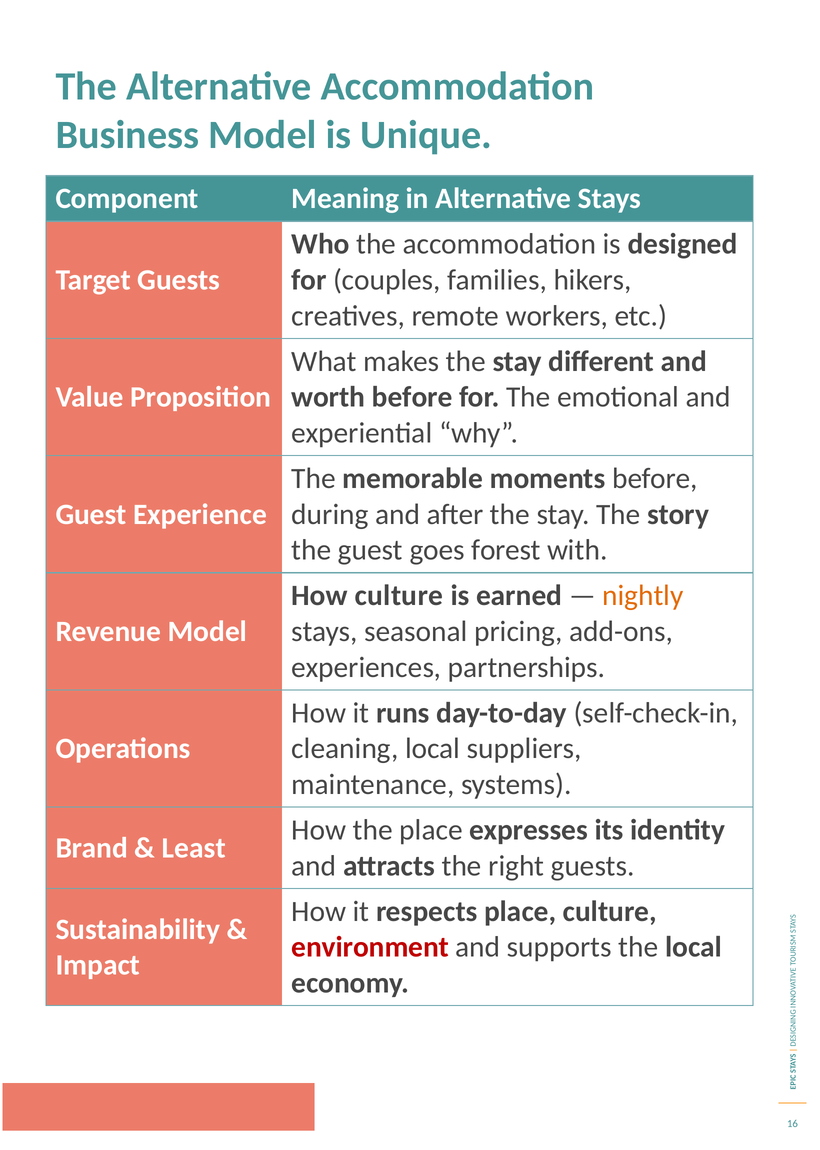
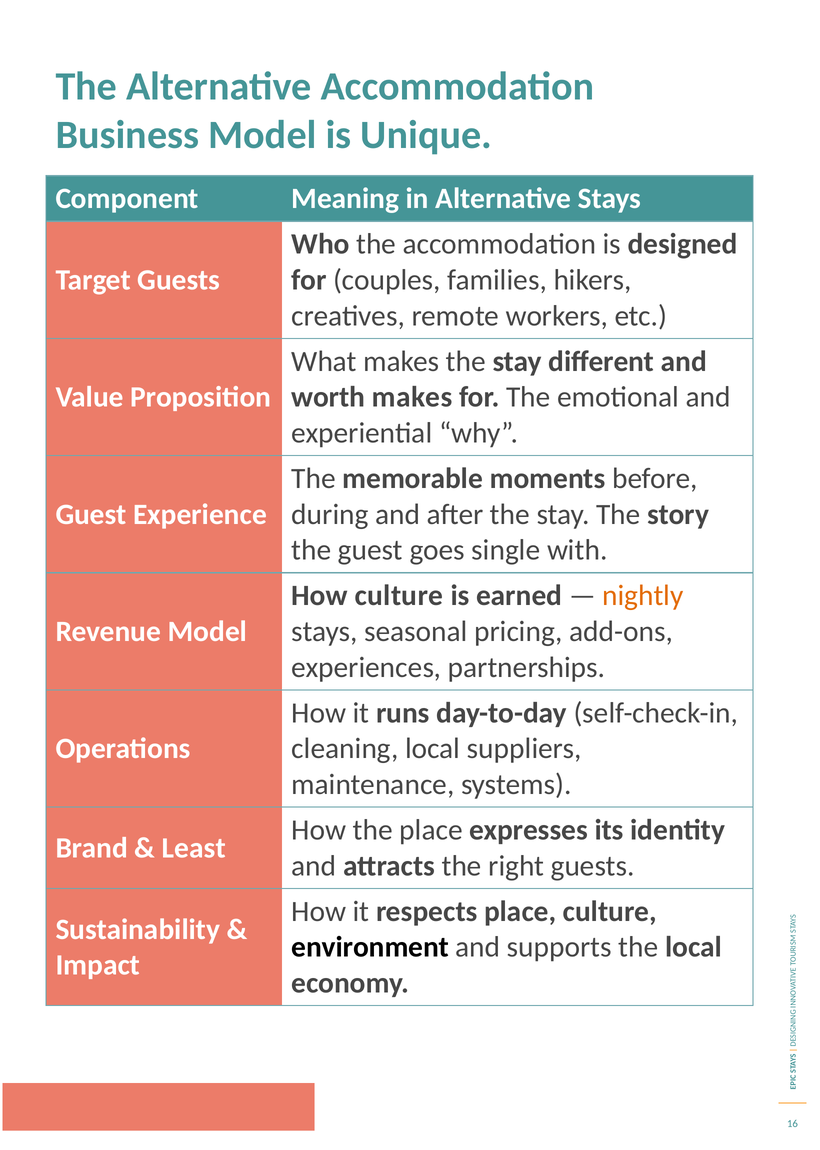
worth before: before -> makes (412, 397)
forest: forest -> single (506, 550)
environment colour: red -> black (370, 948)
